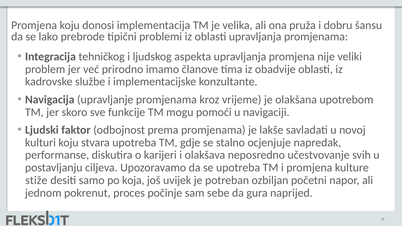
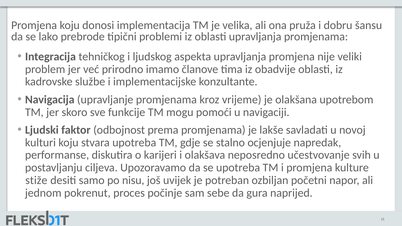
koja: koja -> nisu (133, 181)
